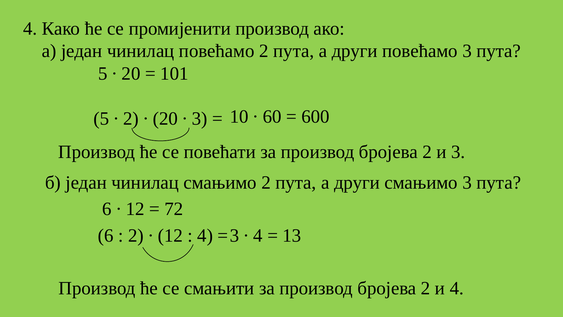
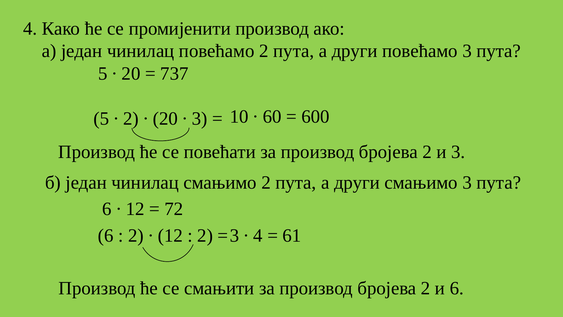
101: 101 -> 737 (174, 74)
4: 4 -> 2 (205, 235)
13: 13 -> 61 (292, 235)
и 4: 4 -> 6 (457, 288)
